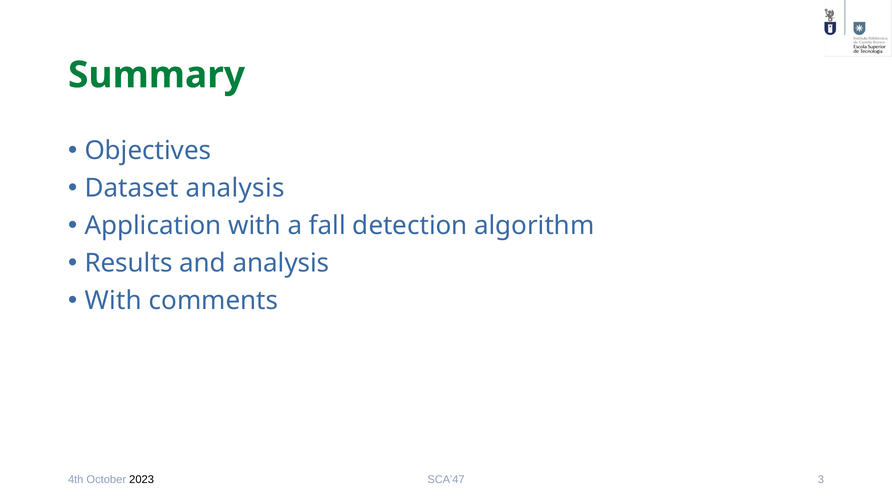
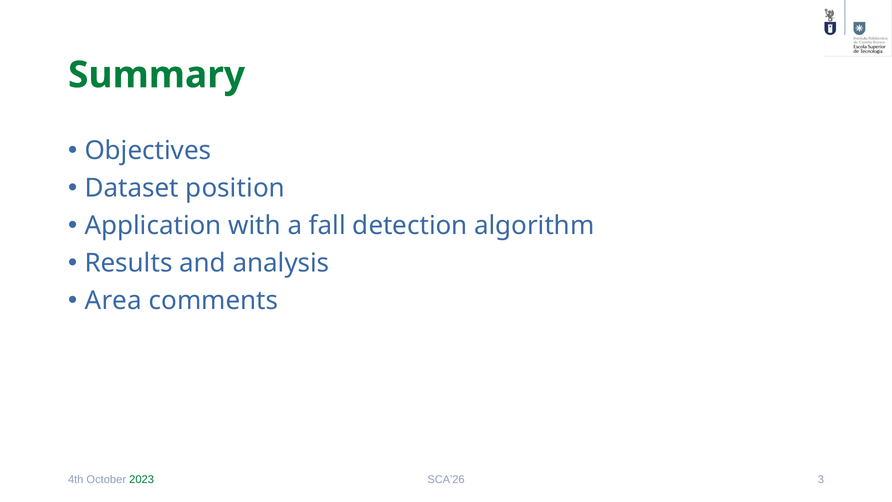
Dataset analysis: analysis -> position (235, 188)
With: With -> Area (113, 300)
2023 colour: black -> green (142, 479)
SCA’47: SCA’47 -> SCA’26 (446, 479)
